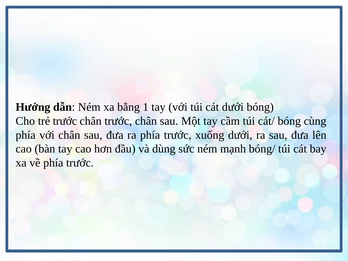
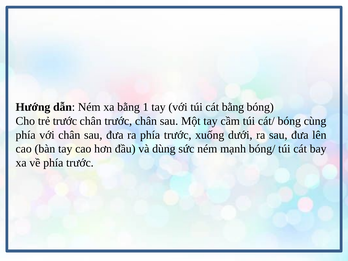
cát dưới: dưới -> bằng (233, 107)
